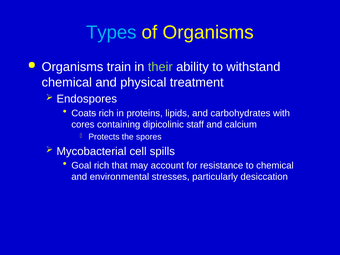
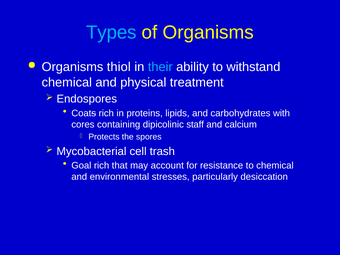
train: train -> thiol (119, 67)
their colour: light green -> light blue (160, 67)
spills: spills -> trash (162, 151)
